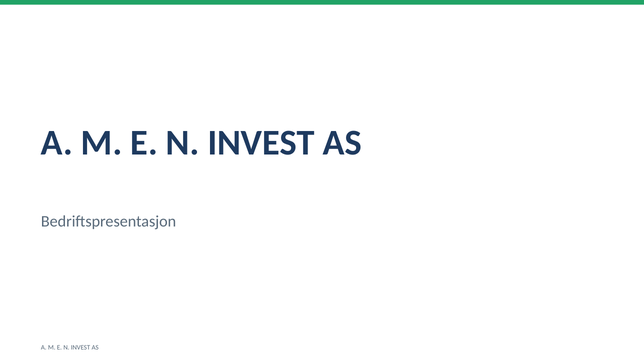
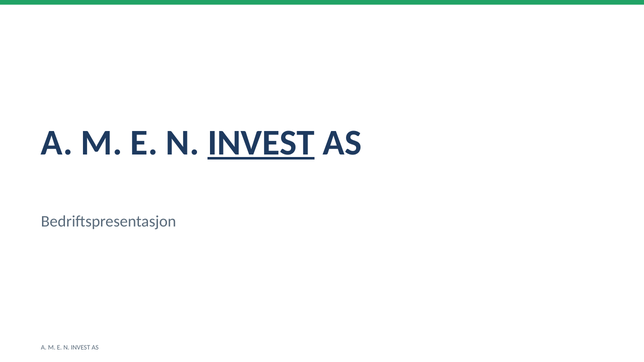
INVEST underline: none -> present (261, 143)
